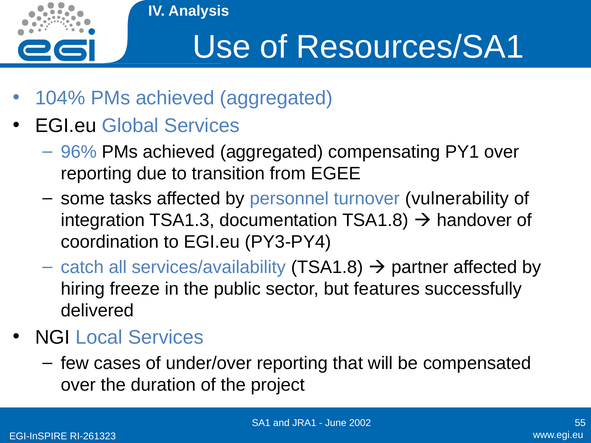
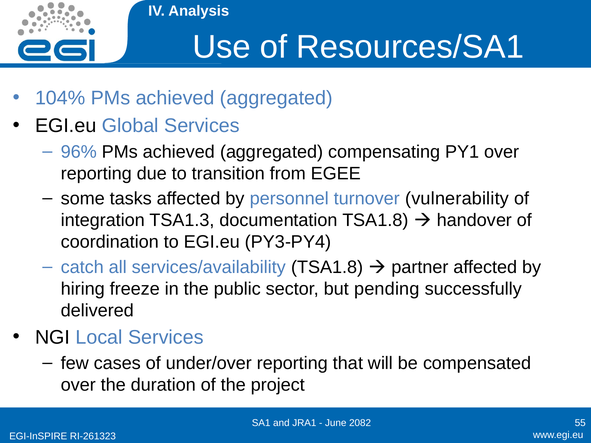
features: features -> pending (387, 289)
2002: 2002 -> 2082 (360, 423)
